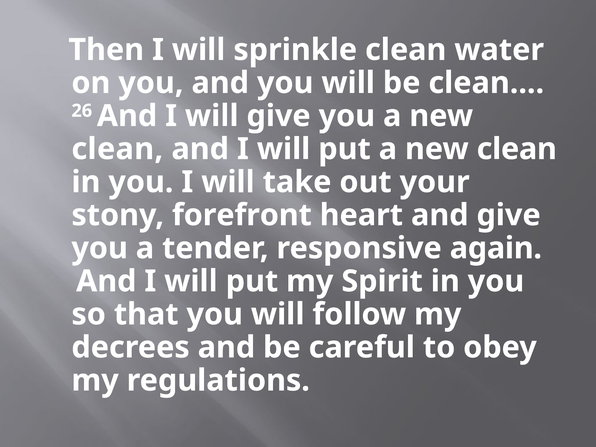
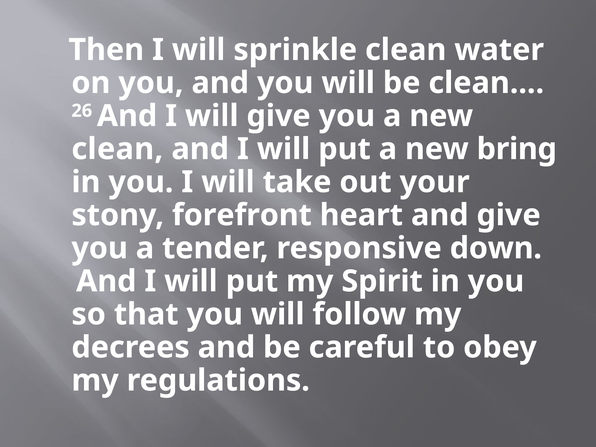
put a new clean: clean -> bring (517, 149)
again: again -> down (496, 248)
